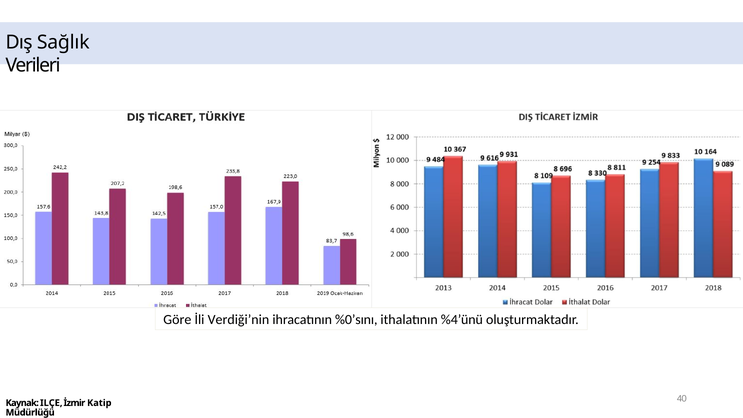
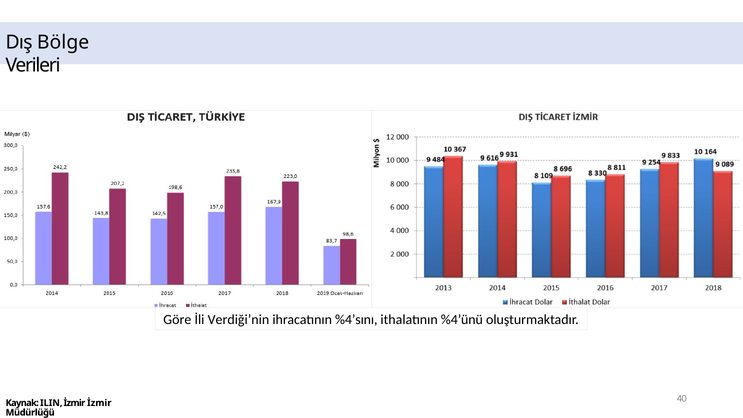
Sağlık: Sağlık -> Bölge (63, 42)
%0’sını: %0’sını -> %4’sını (356, 320)
ILÇE: ILÇE -> ILIN (51, 403)
İzmir Katip: Katip -> İzmir (99, 403)
